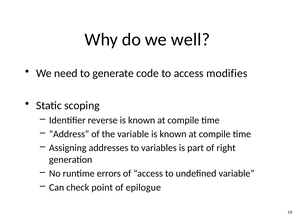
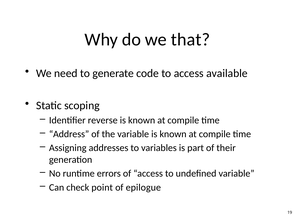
well: well -> that (190, 39)
modifies: modifies -> available (227, 73)
right: right -> their (226, 147)
